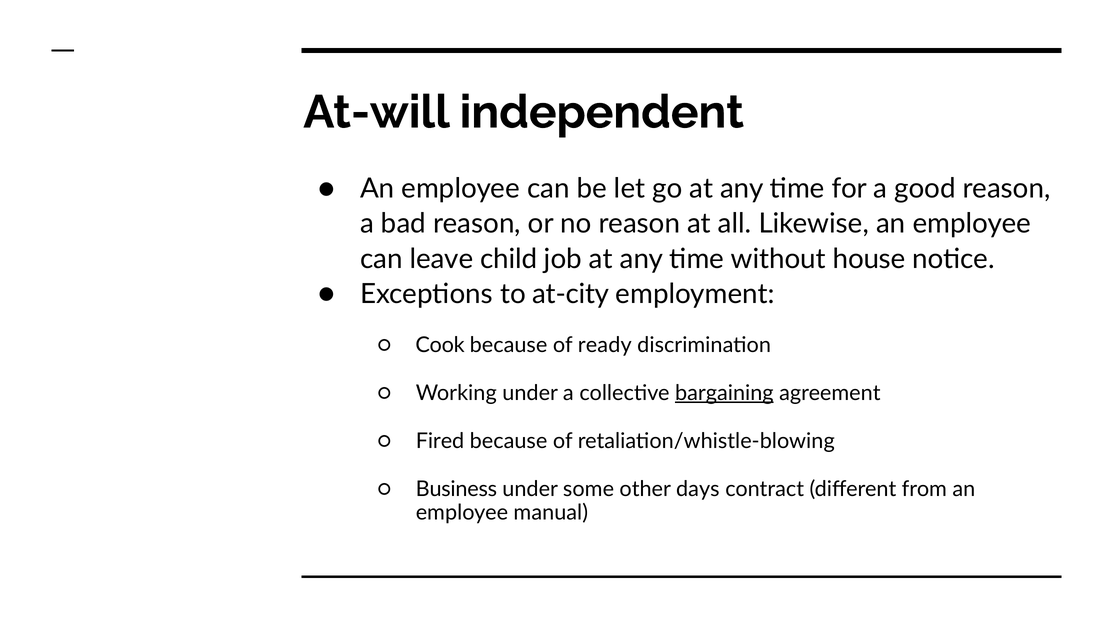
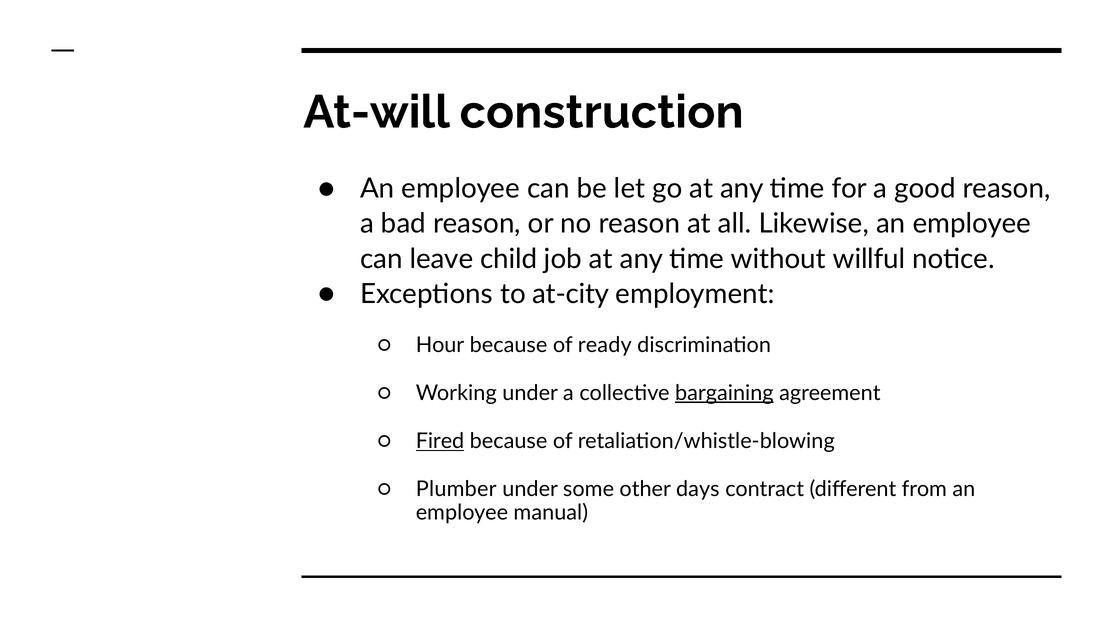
independent: independent -> construction (602, 112)
house: house -> willful (869, 259)
Cook: Cook -> Hour (440, 345)
Fired underline: none -> present (440, 441)
Business: Business -> Plumber (456, 489)
